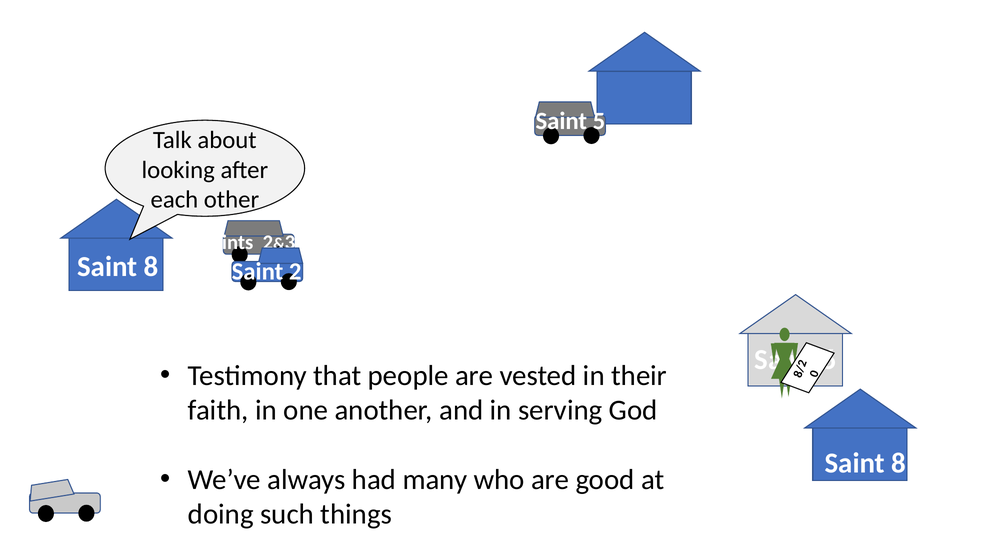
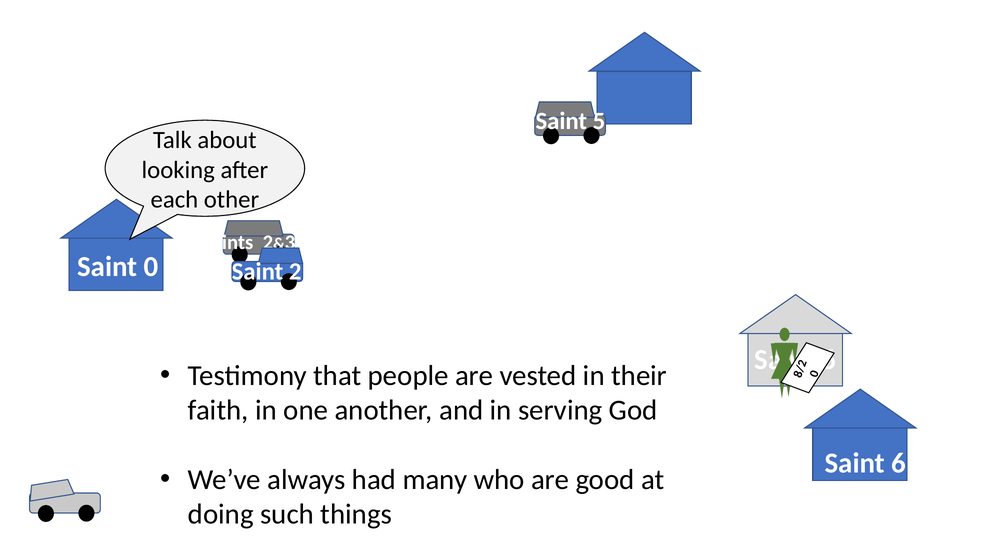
8: 8 -> 0 (151, 267)
8: 8 -> 6 (899, 464)
